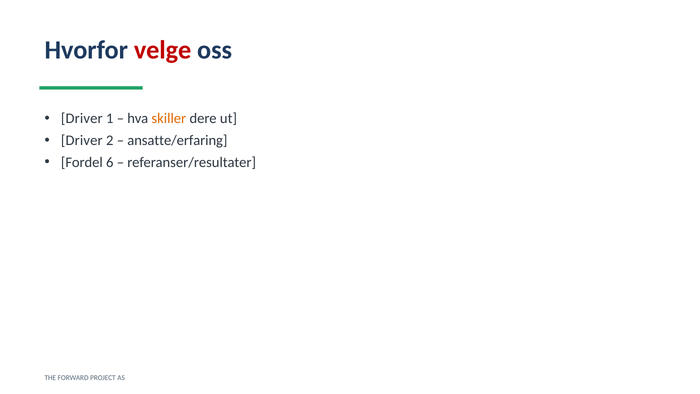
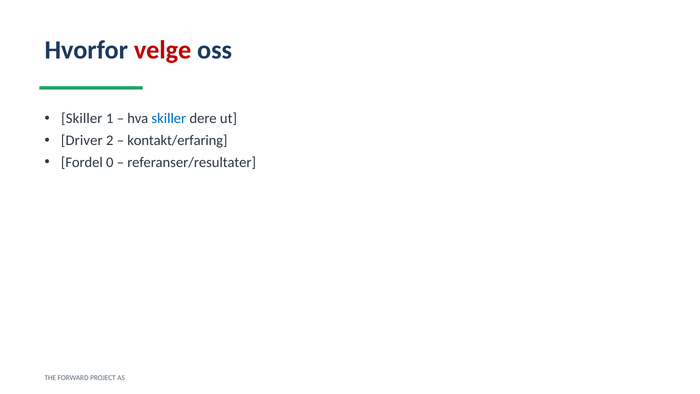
Driver: Driver -> Skiller (82, 119)
skiller colour: orange -> blue (169, 119)
ansatte/erfaring: ansatte/erfaring -> kontakt/erfaring (177, 140)
6: 6 -> 0 (110, 162)
